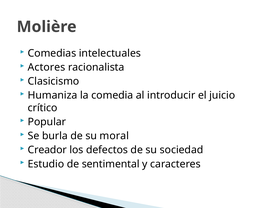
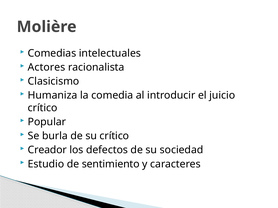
su moral: moral -> crítico (114, 136)
sentimental: sentimental -> sentimiento (111, 164)
